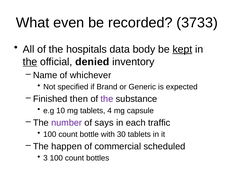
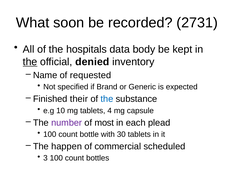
even: even -> soon (69, 23)
3733: 3733 -> 2731 (197, 23)
kept underline: present -> none (182, 49)
whichever: whichever -> requested (91, 75)
then: then -> their (79, 99)
the colour: purple -> blue (107, 99)
says: says -> most (104, 122)
traffic: traffic -> plead (159, 122)
